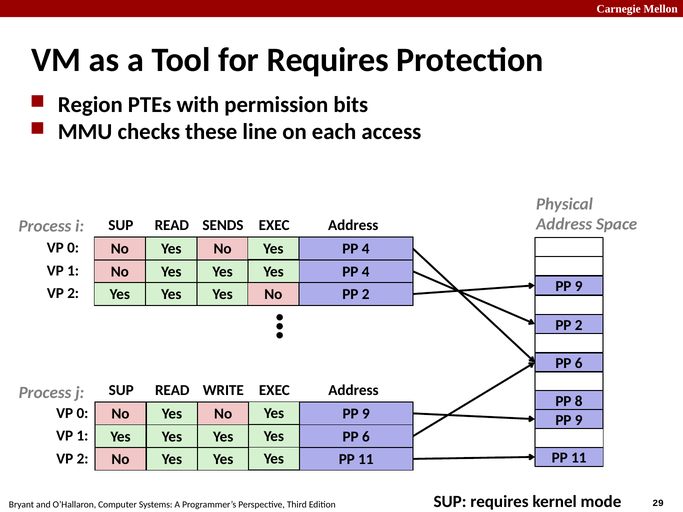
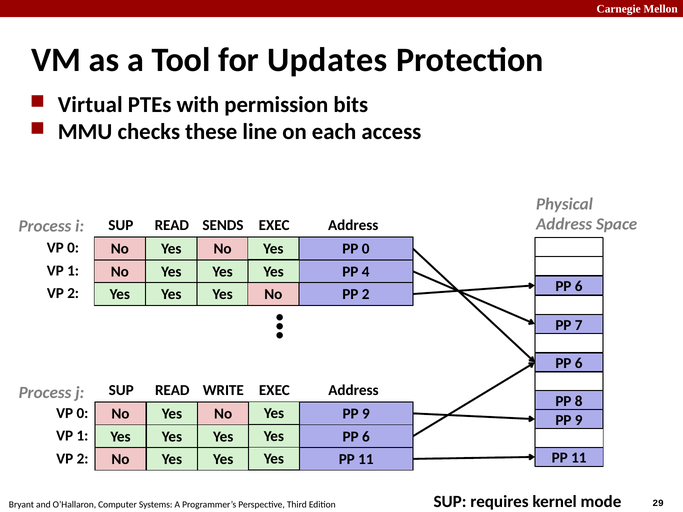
for Requires: Requires -> Updates (327, 60)
Region: Region -> Virtual (90, 105)
4: 4 -> 0 (366, 249)
9: 9 -> 6 (579, 287)
2: 2 -> 7 (579, 325)
